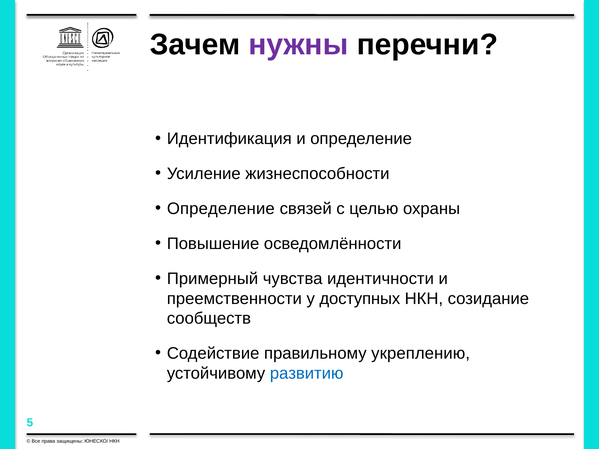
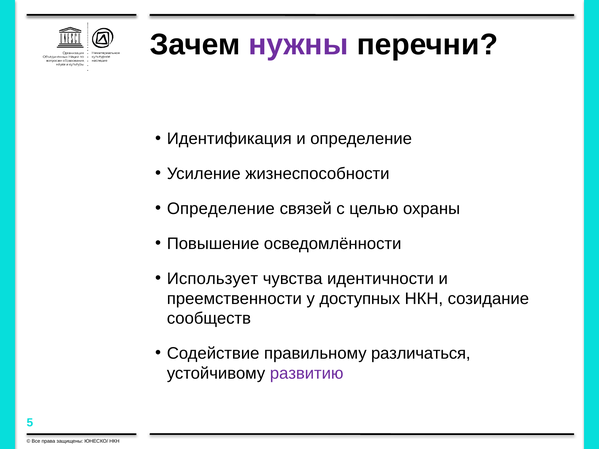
Примерный: Примерный -> Использует (212, 279)
укреплению: укреплению -> различаться (421, 354)
развитию colour: blue -> purple (307, 374)
